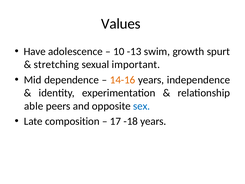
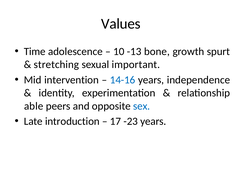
Have: Have -> Time (35, 51)
swim: swim -> bone (157, 51)
dependence: dependence -> intervention (72, 80)
14-16 colour: orange -> blue (123, 80)
composition: composition -> introduction (72, 121)
-18: -18 -> -23 (131, 121)
